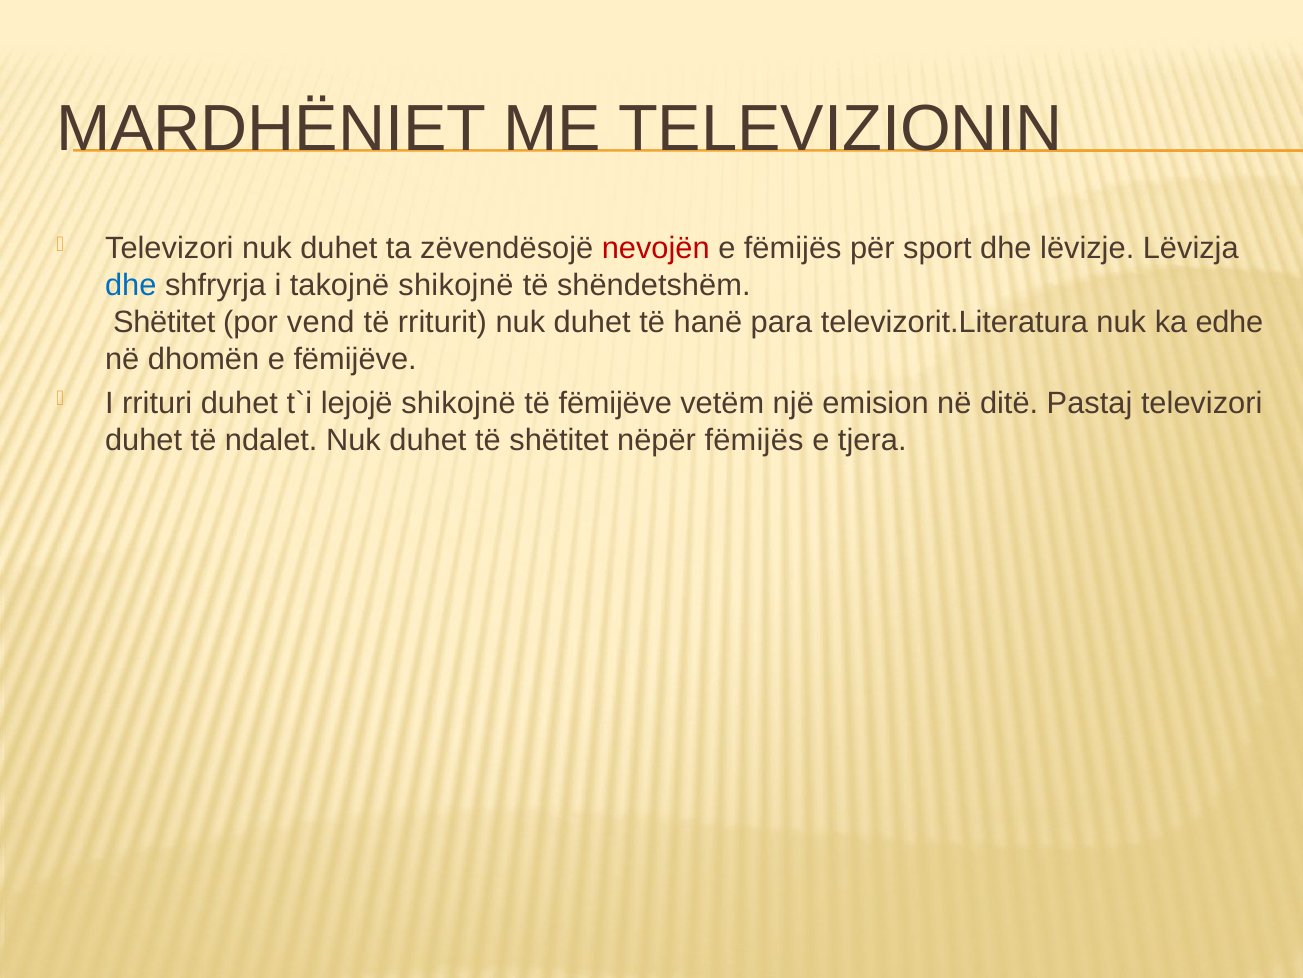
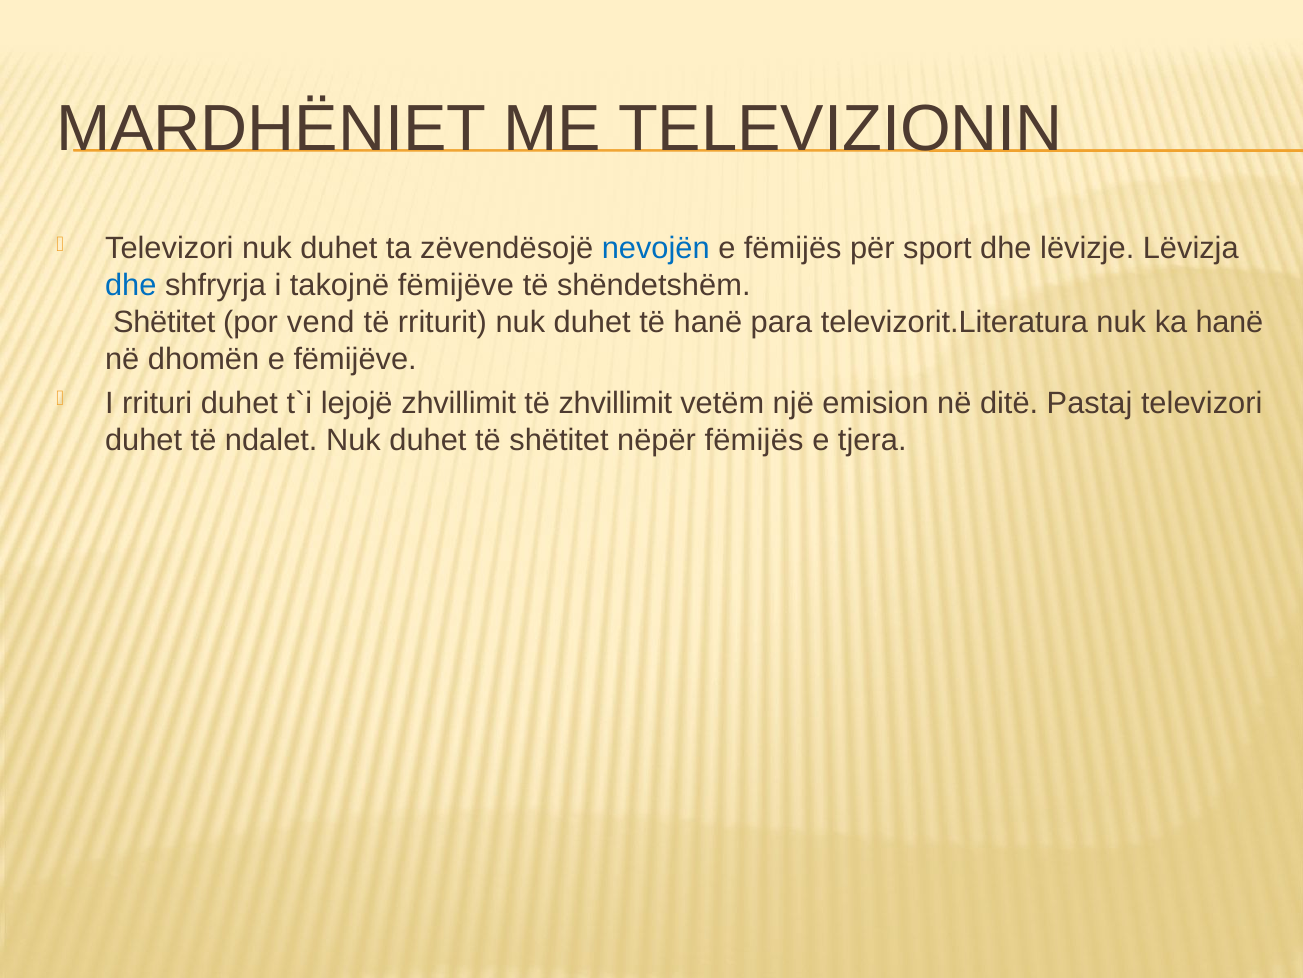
nevojën colour: red -> blue (656, 249)
takojnë shikojnë: shikojnë -> fëmijëve (456, 286)
ka edhe: edhe -> hanë (1229, 323)
lejojë shikojnë: shikojnë -> zhvillimit (459, 403)
të fëmijëve: fëmijëve -> zhvillimit (615, 403)
